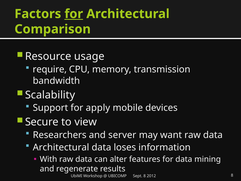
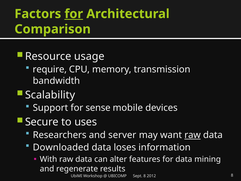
apply: apply -> sense (98, 108)
view: view -> uses (86, 122)
raw underline: none -> present (193, 135)
Architectural: Architectural -> Downloaded (61, 147)
